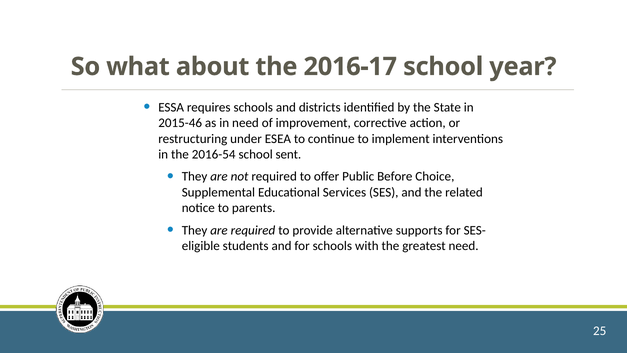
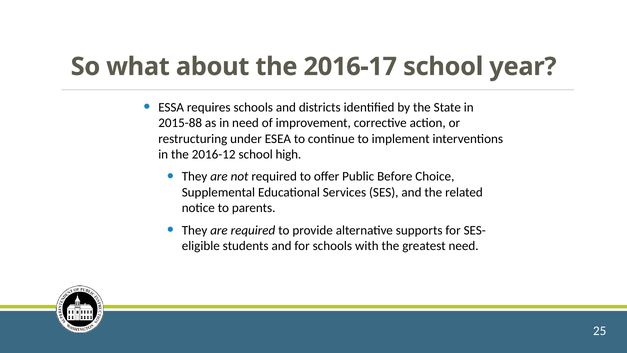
2015-46: 2015-46 -> 2015-88 (180, 123)
2016-54: 2016-54 -> 2016-12 (214, 154)
sent: sent -> high (288, 154)
